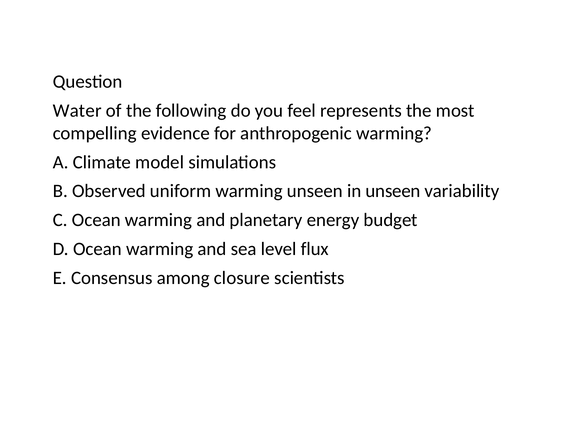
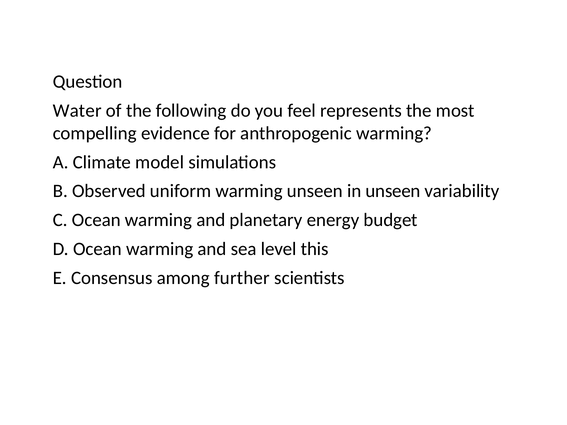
flux: flux -> this (315, 249)
closure: closure -> further (242, 278)
